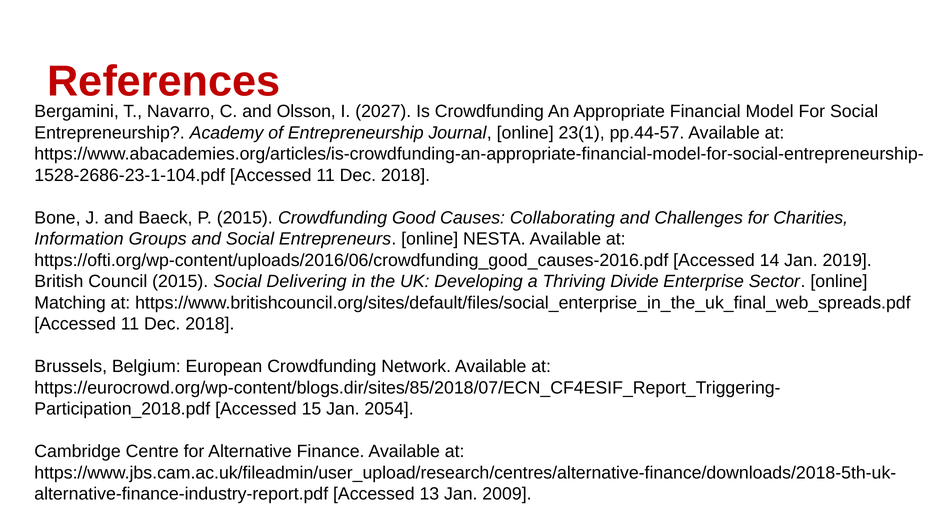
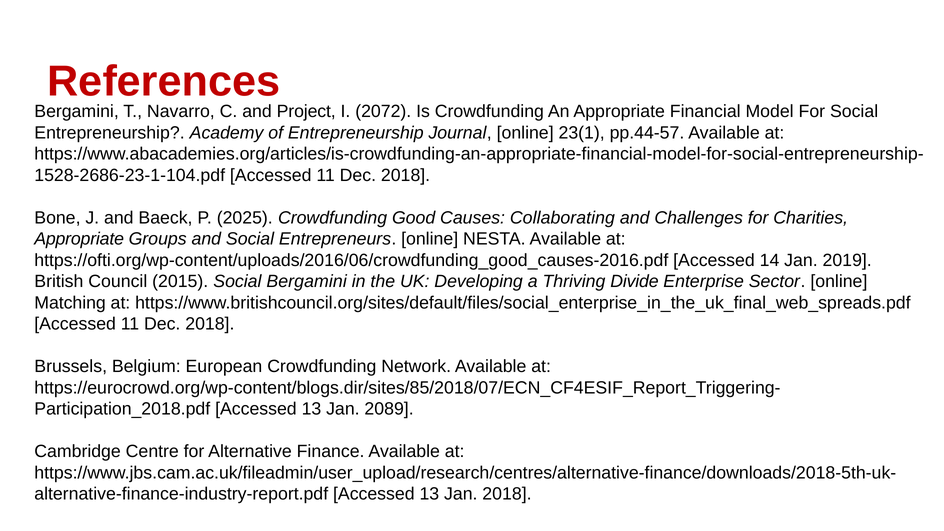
Olsson: Olsson -> Project (306, 112)
2027: 2027 -> 2072 (383, 112)
P 2015: 2015 -> 2025 (245, 218)
Information: Information -> Appropriate (79, 239)
Social Delivering: Delivering -> Bergamini (307, 282)
15: 15 -> 13 (311, 409)
2054: 2054 -> 2089 (389, 409)
Jan 2009: 2009 -> 2018 (507, 494)
